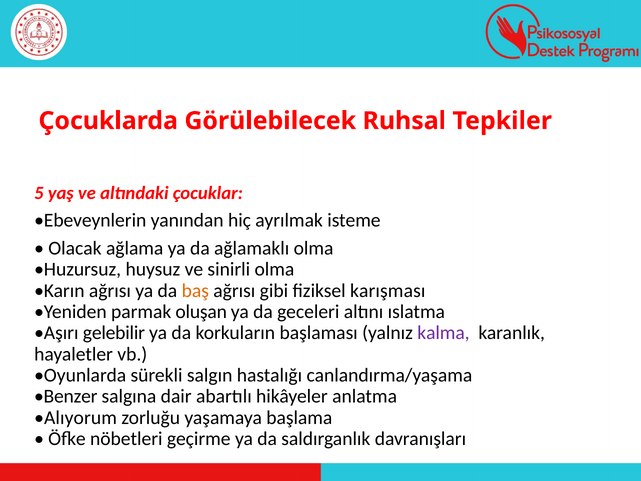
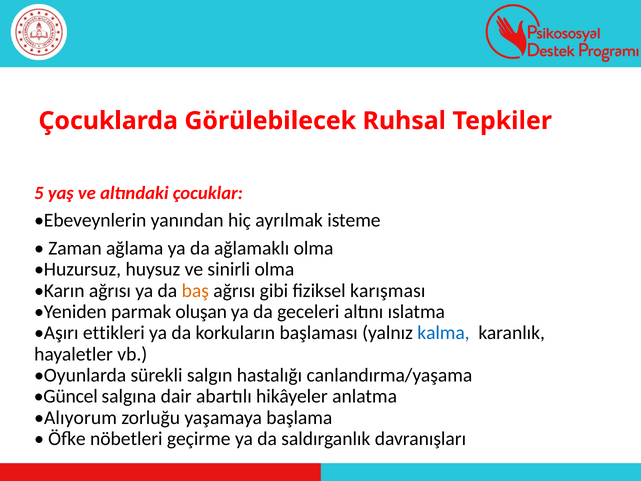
Olacak: Olacak -> Zaman (75, 248)
gelebilir: gelebilir -> ettikleri (114, 333)
kalma colour: purple -> blue (443, 333)
Benzer: Benzer -> Güncel (66, 396)
